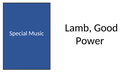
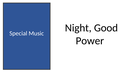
Lamb: Lamb -> Night (78, 28)
